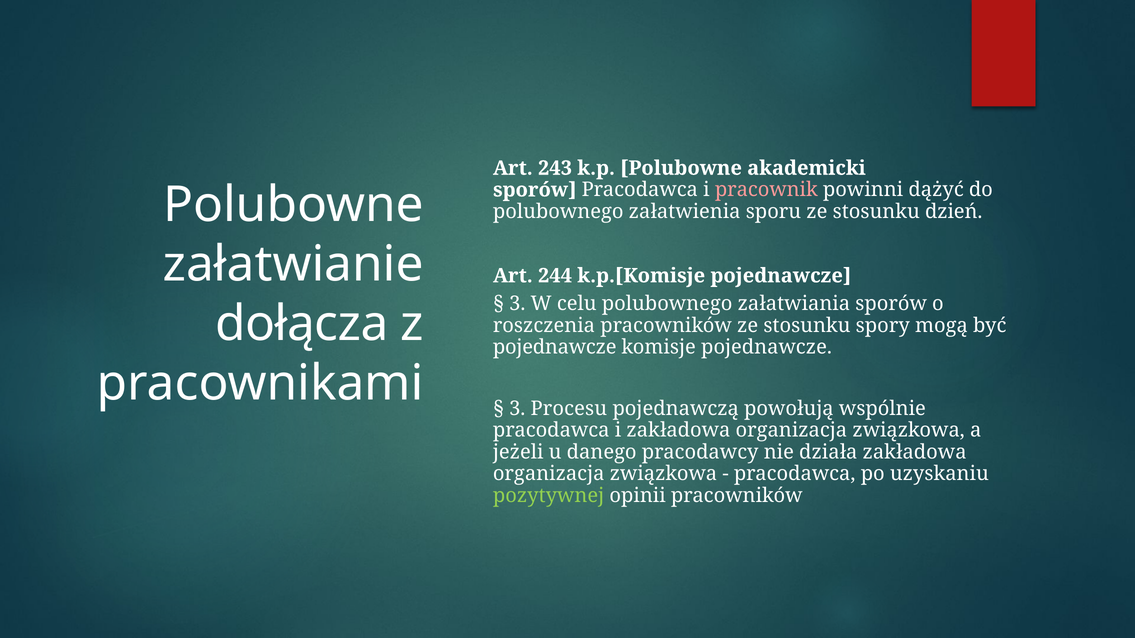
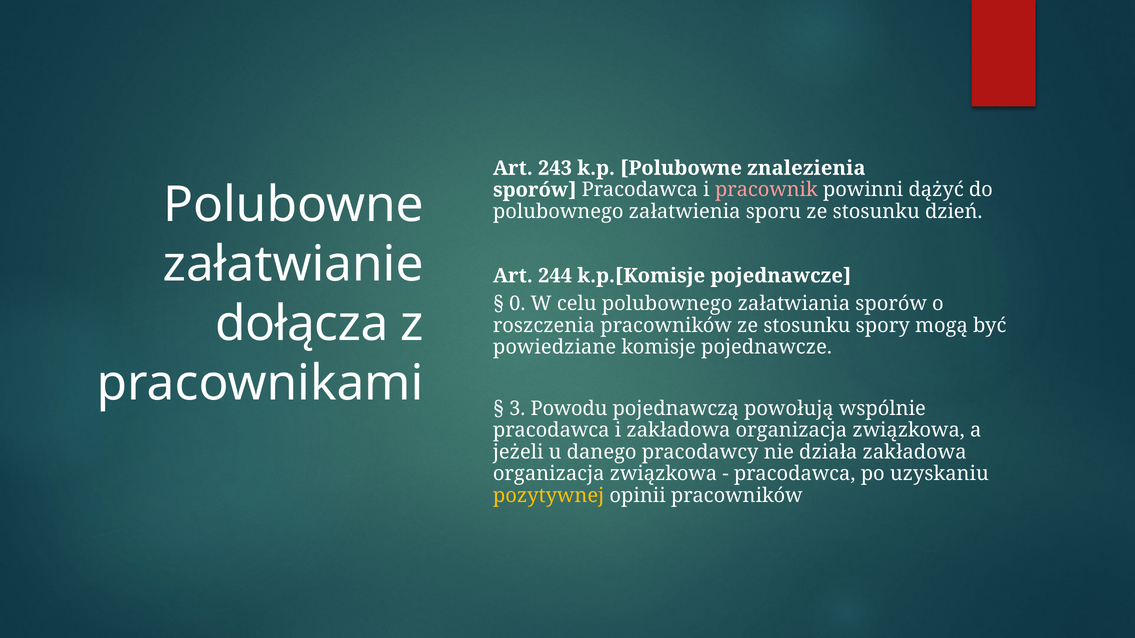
akademicki: akademicki -> znalezienia (806, 168)
3: 3 -> 0 (517, 304)
pojednawcze: pojednawcze -> powiedziane (555, 347)
Procesu: Procesu -> Powodu (569, 409)
pozytywnej colour: light green -> yellow (549, 496)
